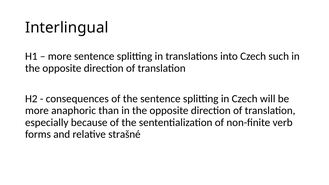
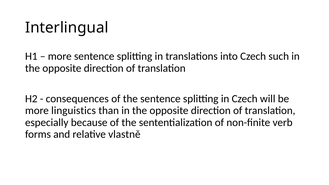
anaphoric: anaphoric -> linguistics (74, 111)
strašné: strašné -> vlastně (124, 134)
